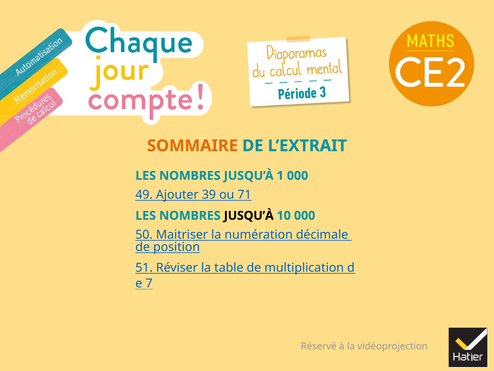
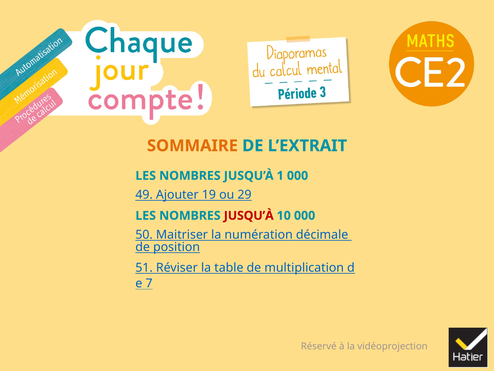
39: 39 -> 19 (209, 194)
71: 71 -> 29 (244, 194)
JUSQU’À colour: black -> red (249, 215)
